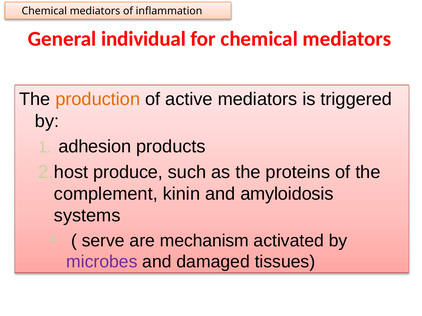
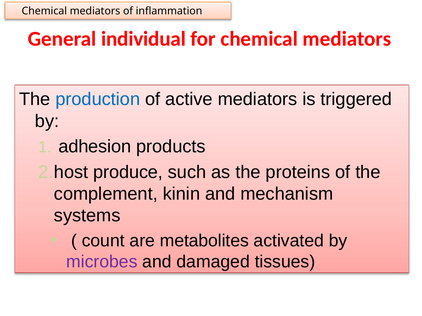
production colour: orange -> blue (98, 99)
amyloidosis: amyloidosis -> mechanism (287, 194)
serve: serve -> count (103, 241)
mechanism: mechanism -> metabolites (204, 241)
